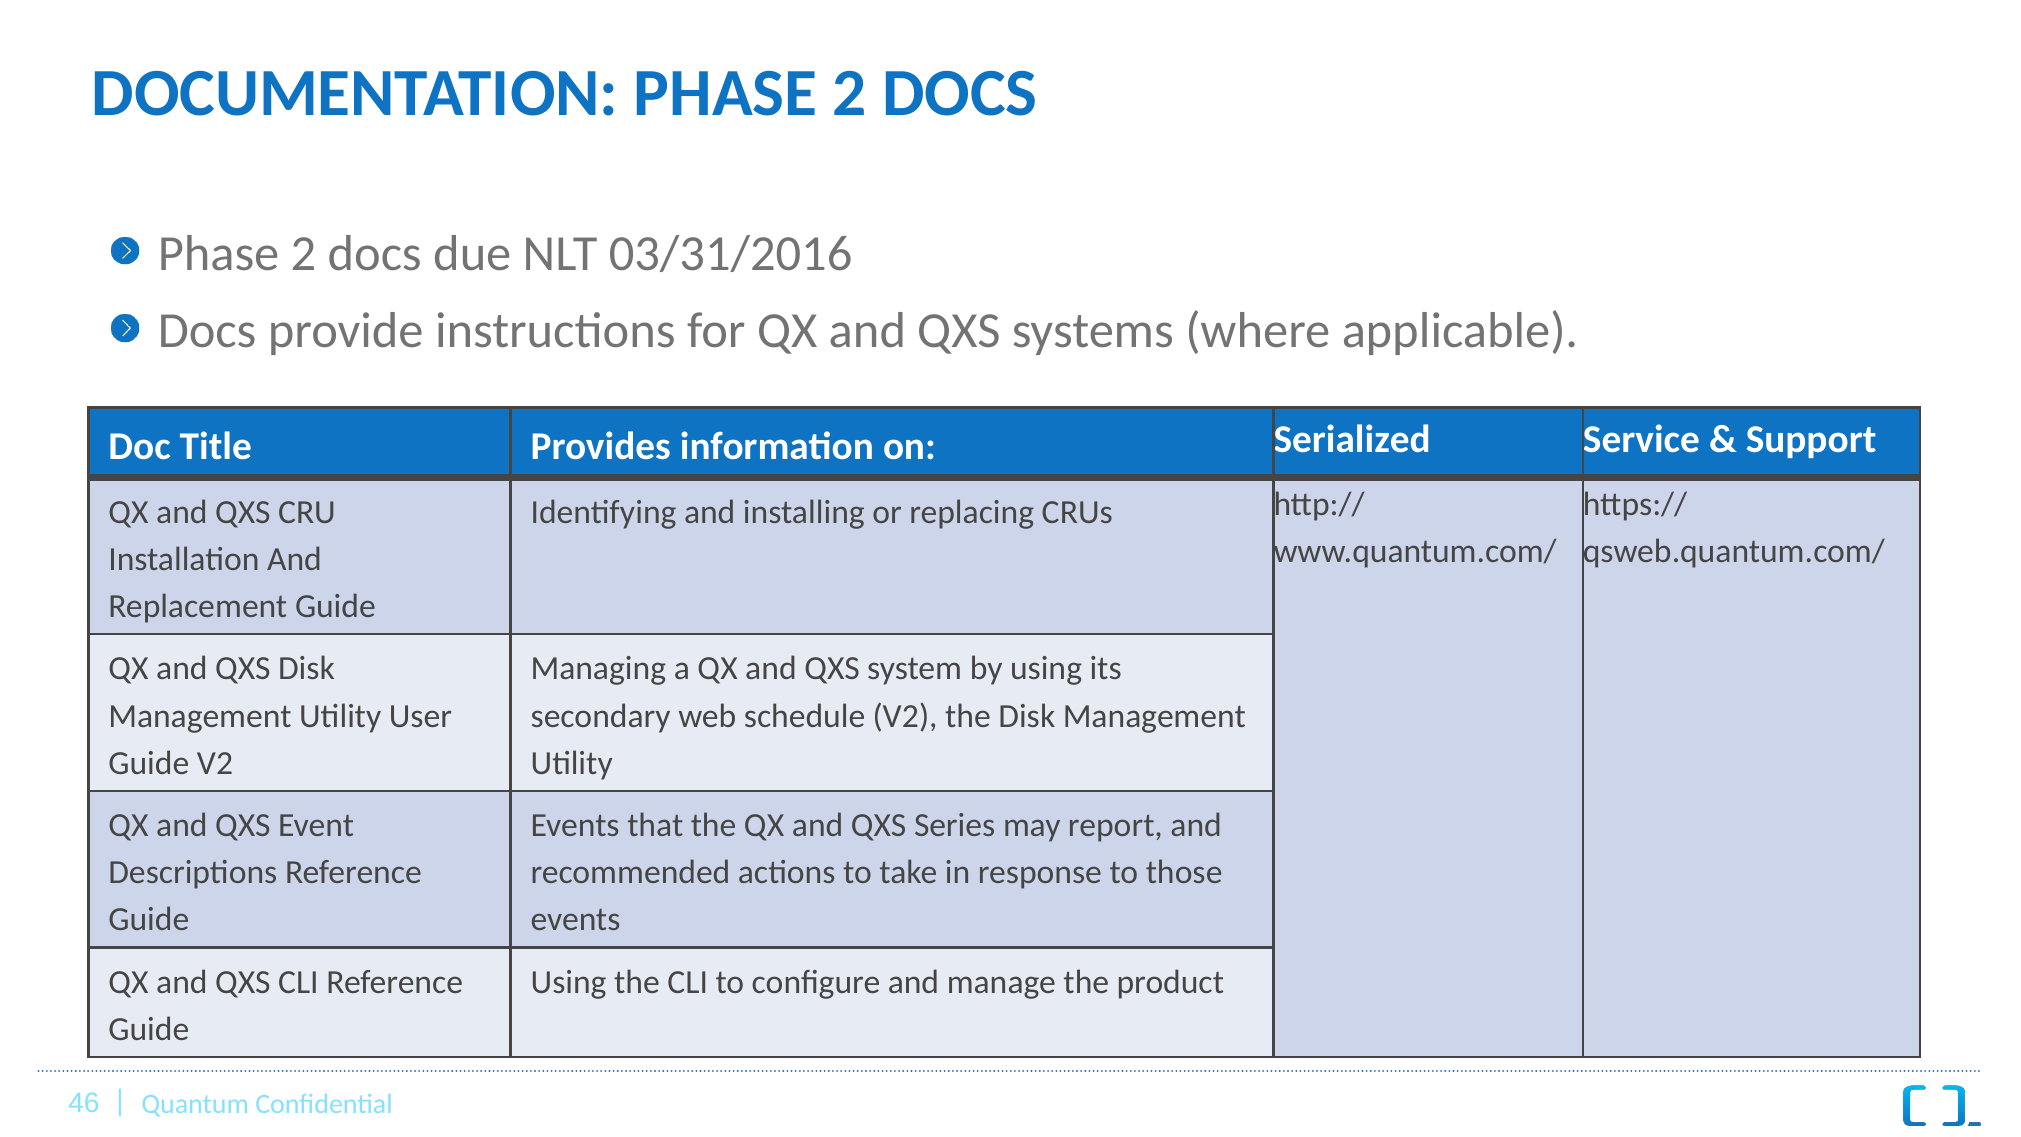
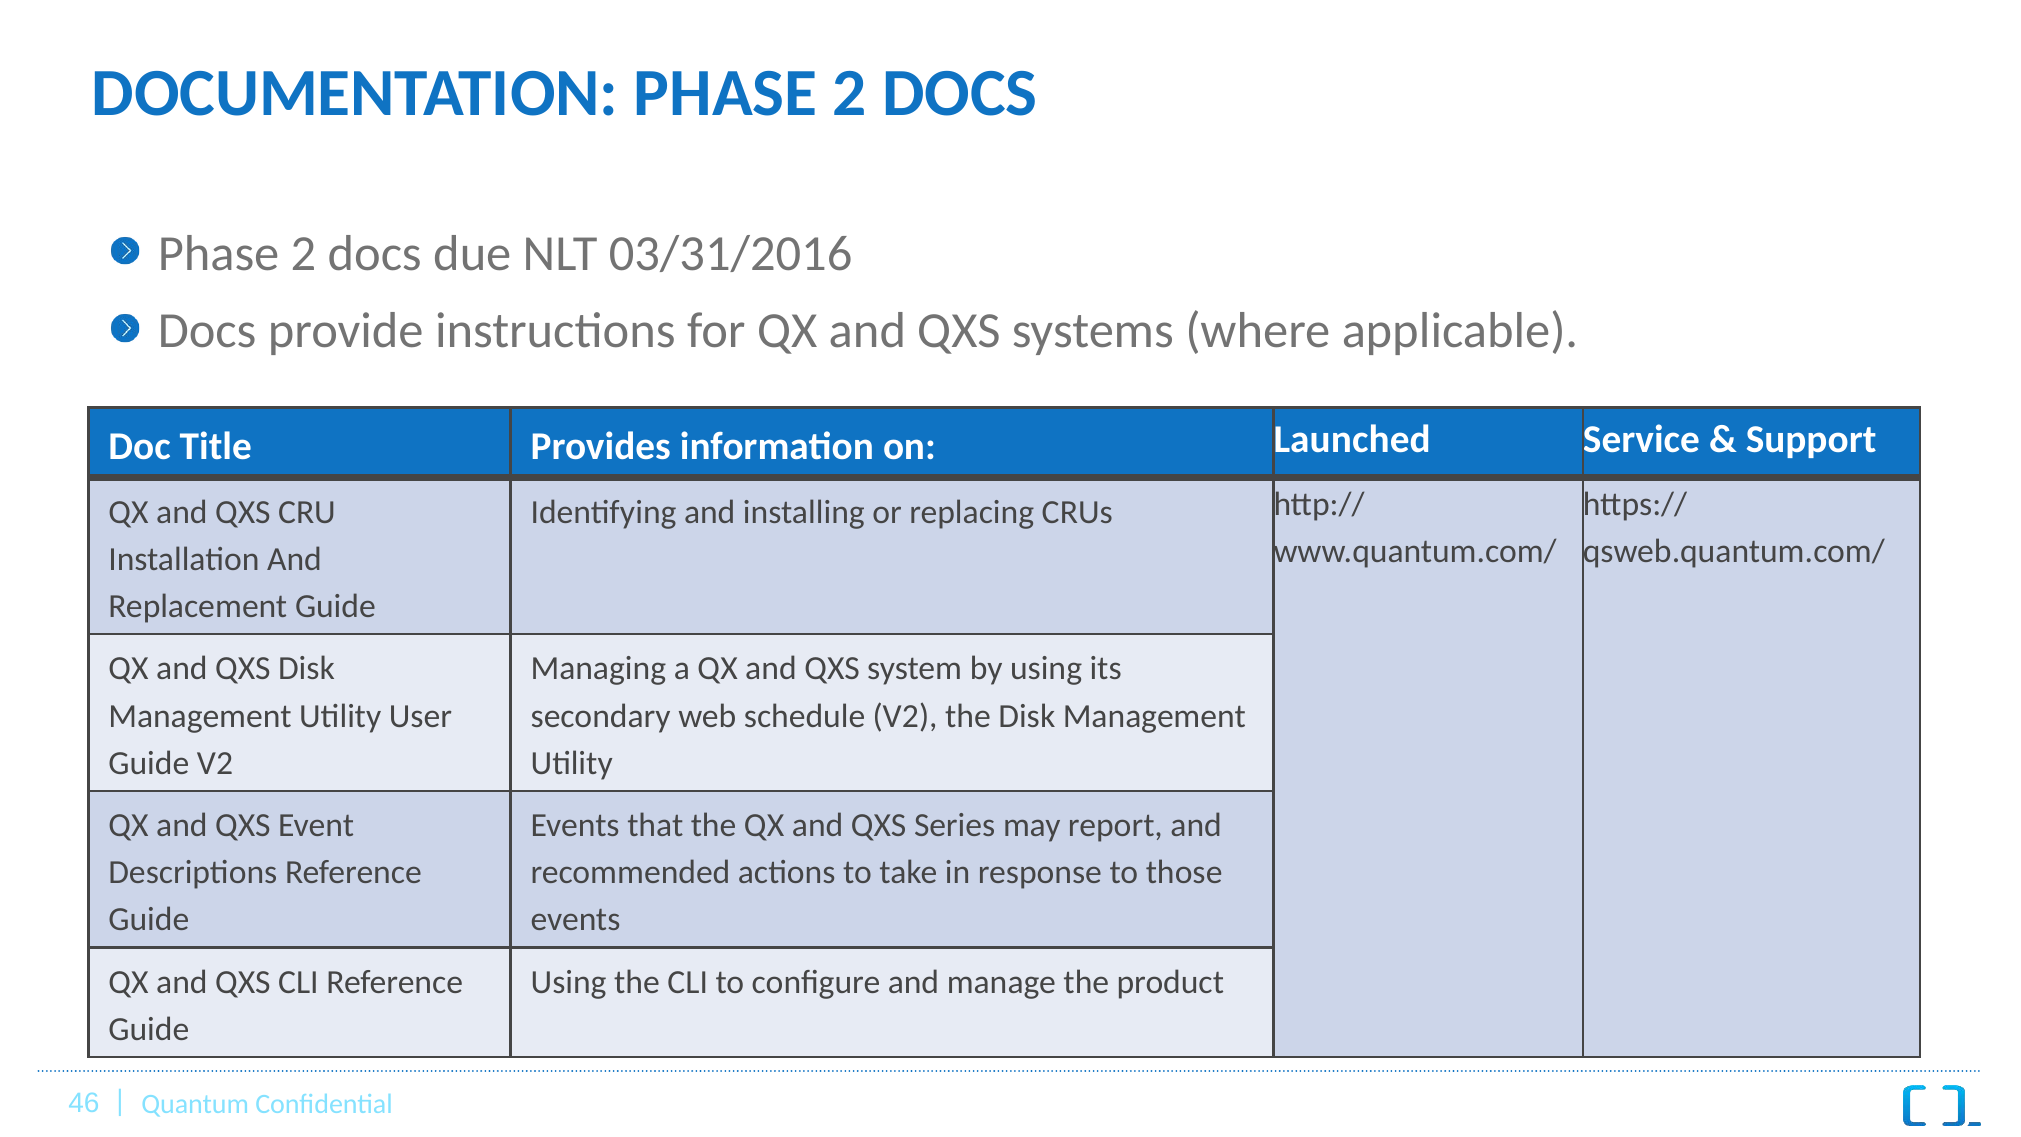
Serialized: Serialized -> Launched (1352, 439)
